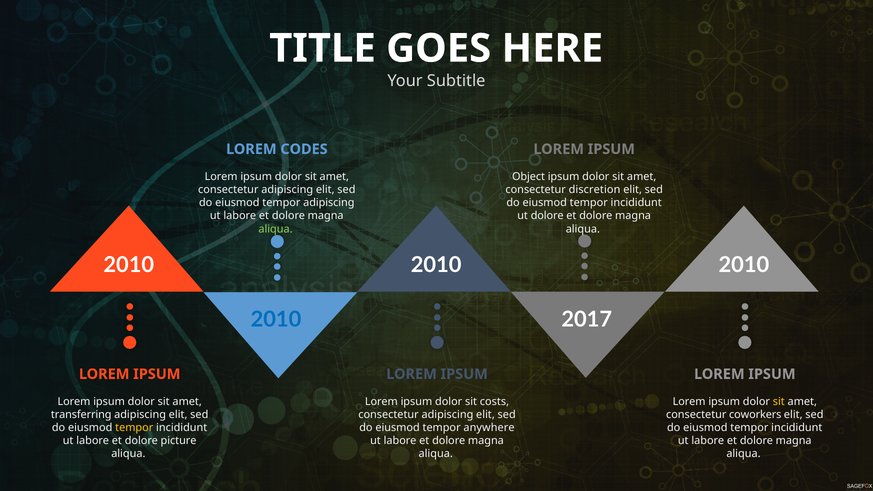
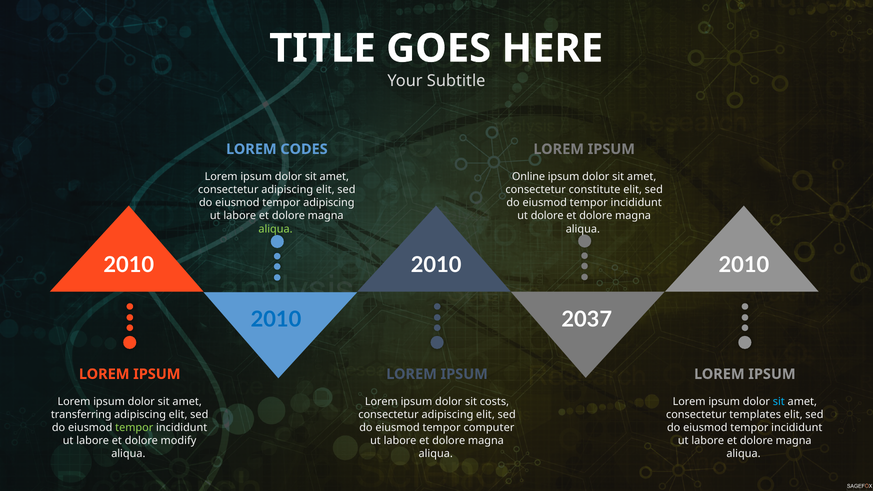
Object: Object -> Online (529, 177)
discretion: discretion -> constitute (595, 190)
2017: 2017 -> 2037 (587, 319)
sit colour: yellow -> light blue (779, 401)
coworkers: coworkers -> templates (755, 415)
tempor colour: yellow -> light green (134, 428)
anywhere: anywhere -> computer (489, 428)
picture: picture -> modify (178, 441)
